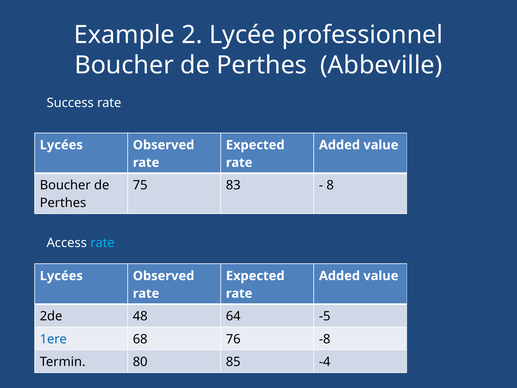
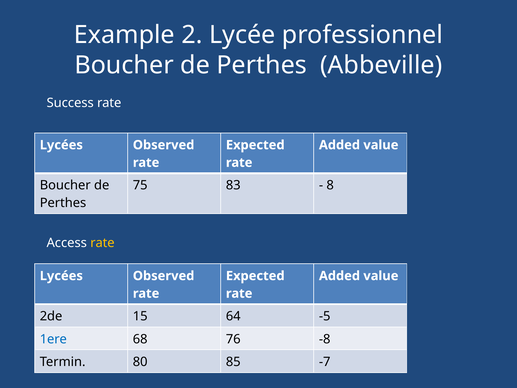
rate colour: light blue -> yellow (102, 243)
48: 48 -> 15 (140, 316)
-4: -4 -> -7 (325, 362)
